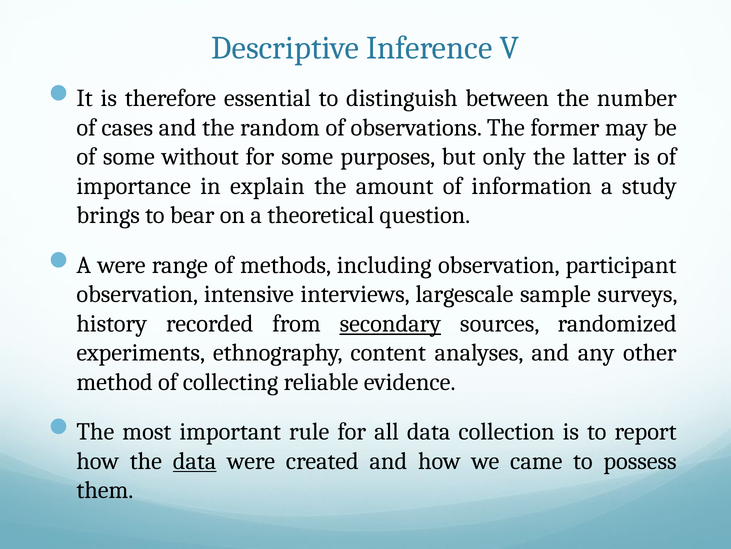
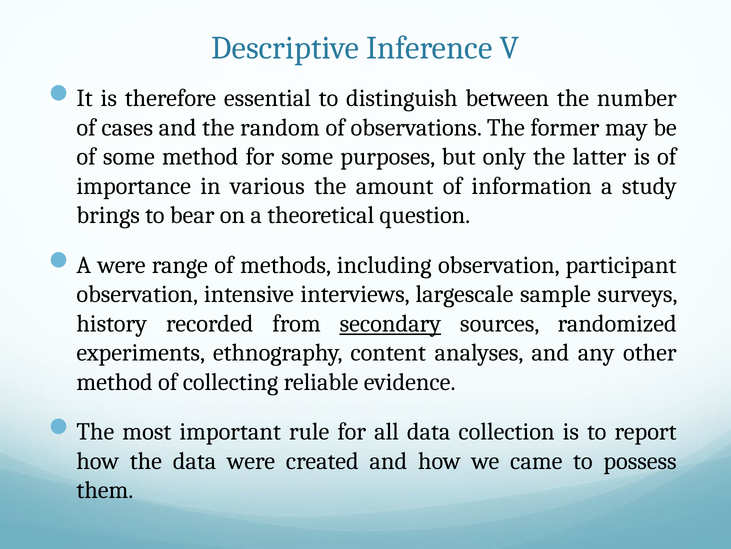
some without: without -> method (200, 157)
explain: explain -> various (267, 186)
data underline: present -> none (195, 460)
